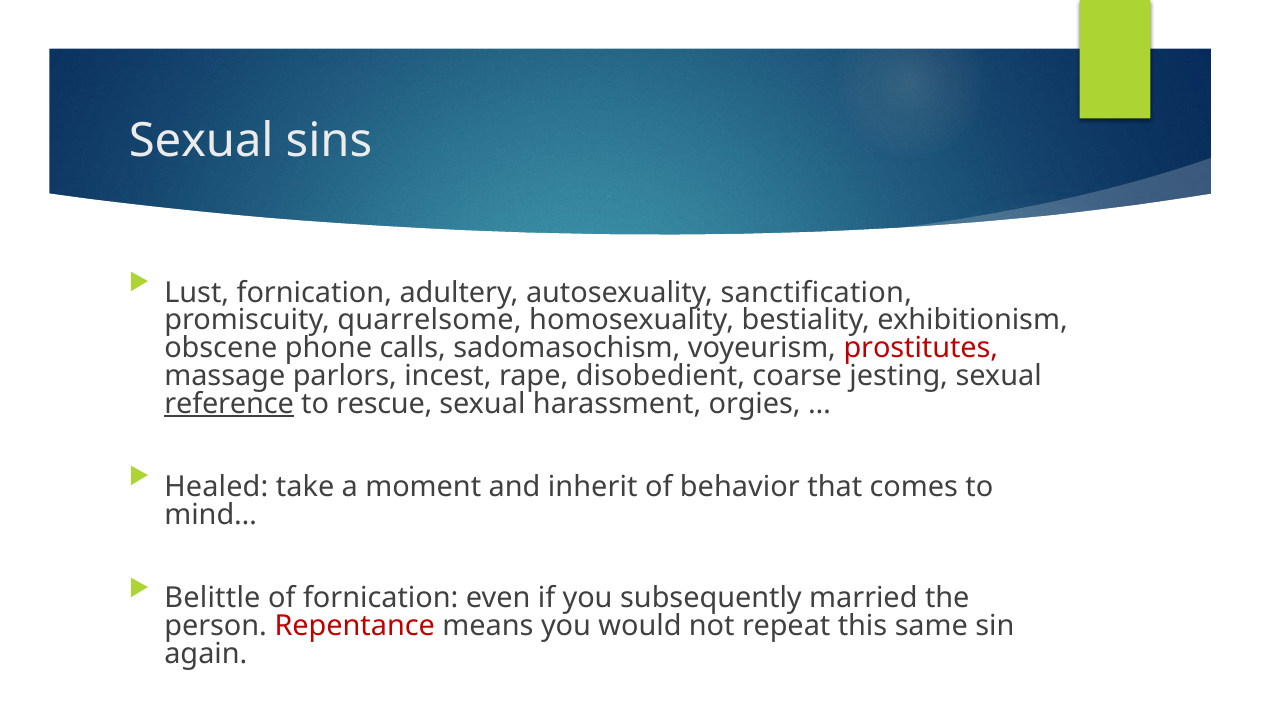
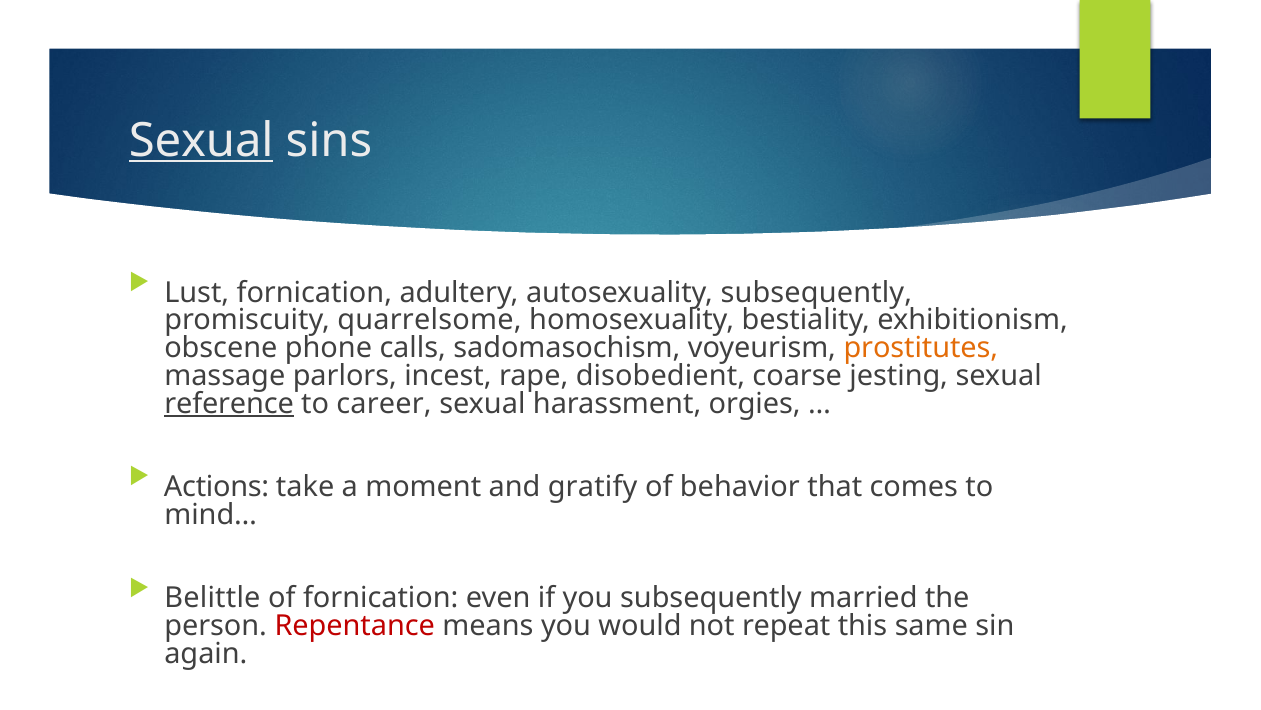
Sexual underline: none -> present (201, 141)
autosexuality sanctification: sanctification -> subsequently (816, 292)
prostitutes colour: red -> orange (921, 348)
rescue: rescue -> career (384, 403)
Healed: Healed -> Actions (217, 487)
inherit: inherit -> gratify (593, 487)
